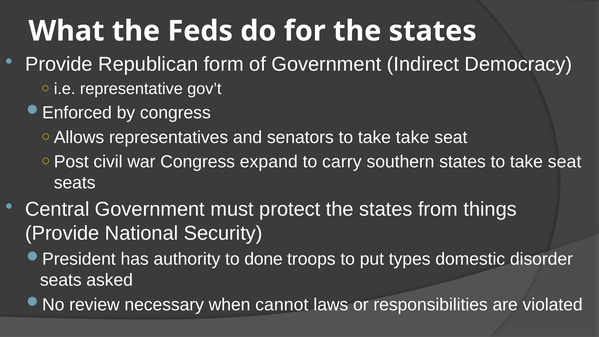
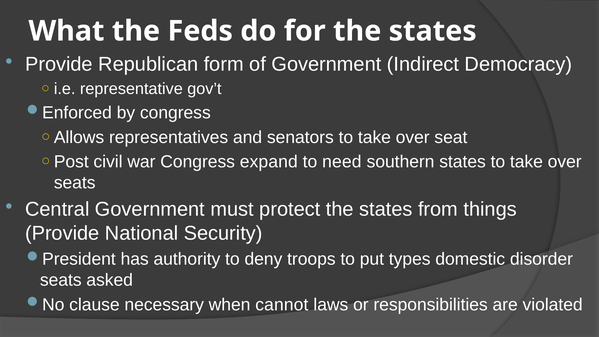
senators to take take: take -> over (413, 137)
carry: carry -> need (342, 162)
states to take seat: seat -> over (565, 162)
done: done -> deny (263, 259)
review: review -> clause (94, 305)
